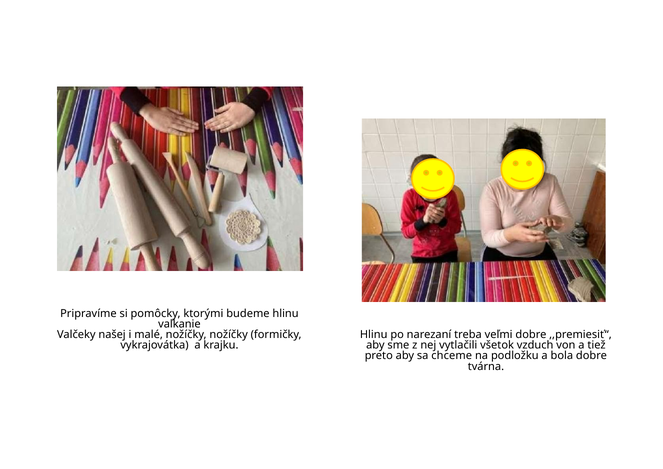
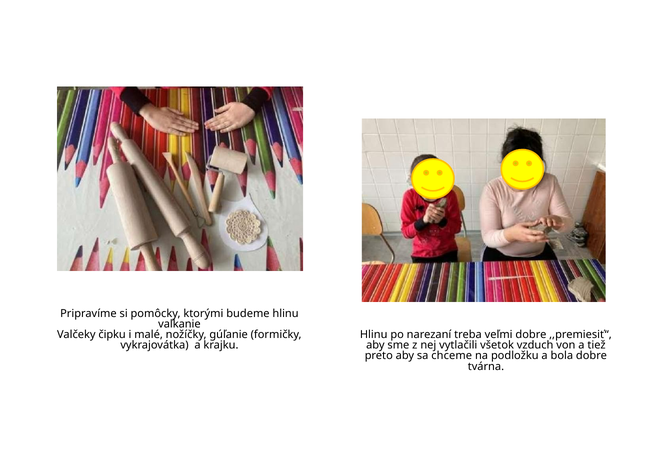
našej: našej -> čipku (112, 335)
nožíčky nožíčky: nožíčky -> gúľanie (229, 335)
